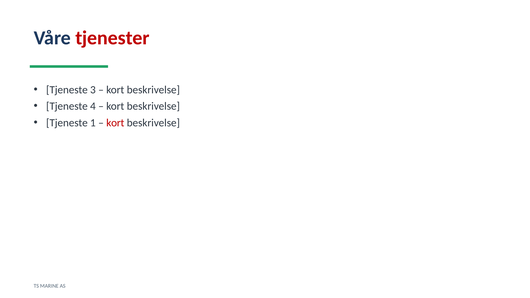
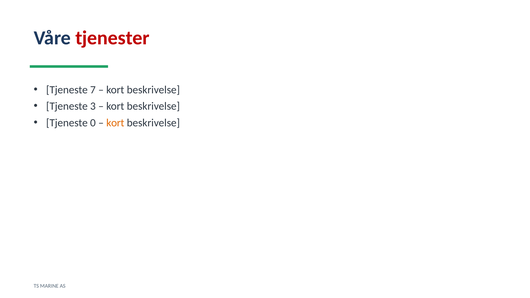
3: 3 -> 7 (93, 90)
4: 4 -> 3 (93, 106)
1: 1 -> 0 (93, 123)
kort colour: red -> orange (115, 123)
